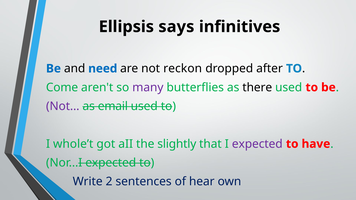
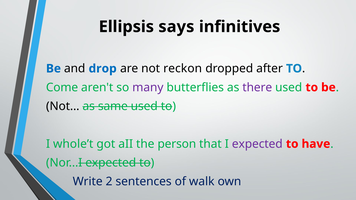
need: need -> drop (103, 69)
there colour: black -> purple (257, 87)
Not… colour: purple -> black (63, 106)
email: email -> same (113, 106)
slightly: slightly -> person (177, 144)
hear: hear -> walk (202, 182)
